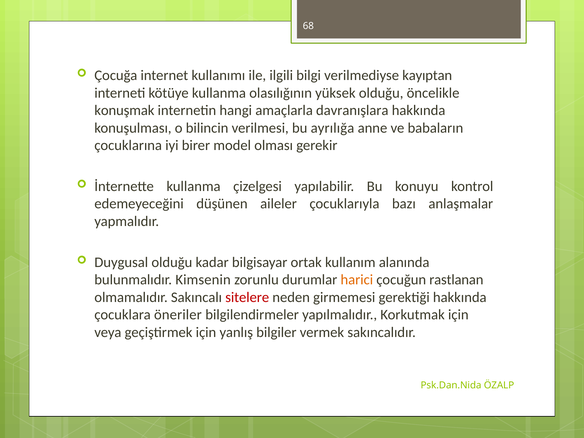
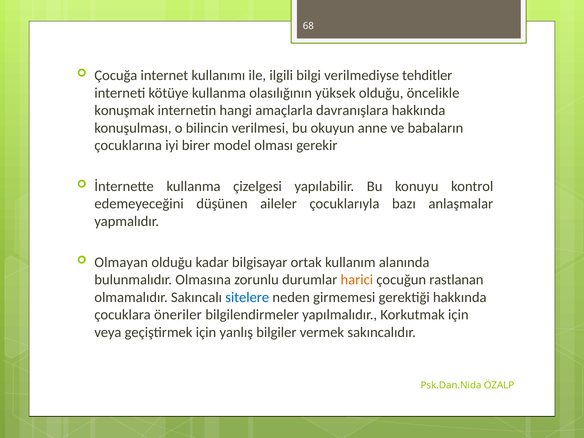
kayıptan: kayıptan -> tehditler (427, 75)
ayrılığa: ayrılığa -> okuyun (333, 128)
Duygusal: Duygusal -> Olmayan (121, 262)
Kimsenin: Kimsenin -> Olmasına (203, 280)
sitelere colour: red -> blue (247, 297)
